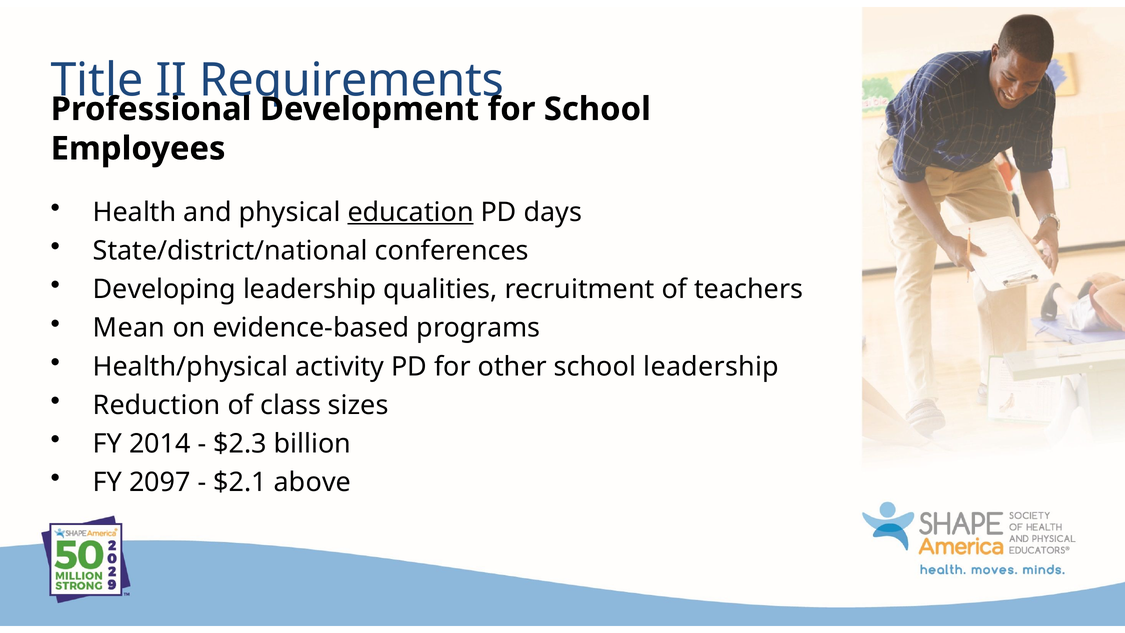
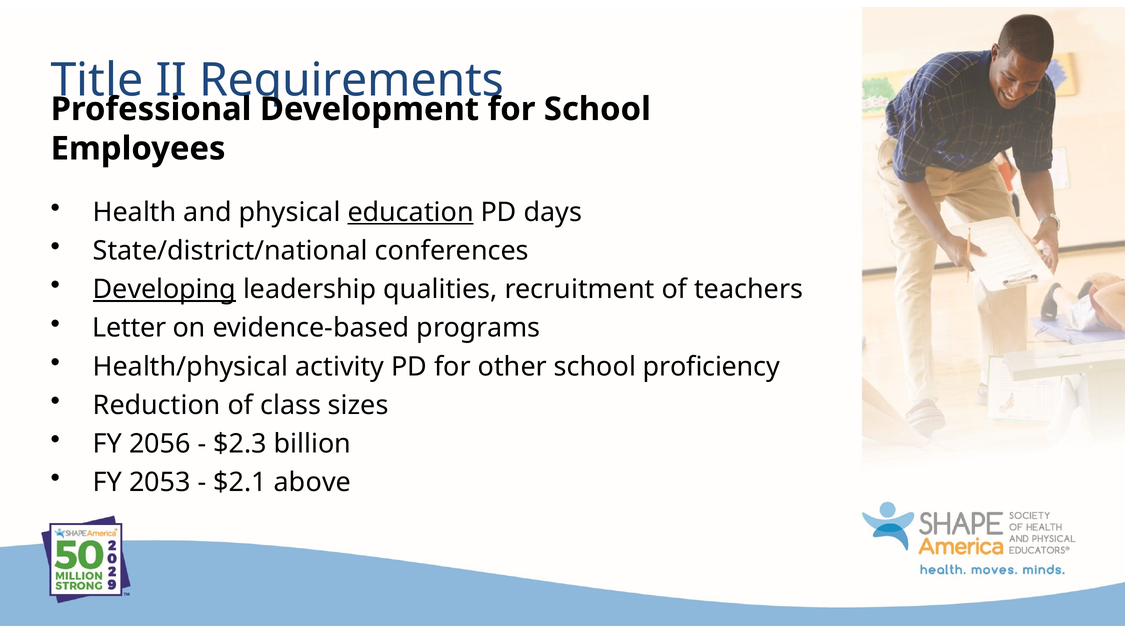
Developing underline: none -> present (164, 289)
Mean: Mean -> Letter (129, 328)
school leadership: leadership -> proficiency (711, 367)
2014: 2014 -> 2056 (160, 444)
2097: 2097 -> 2053 (160, 482)
